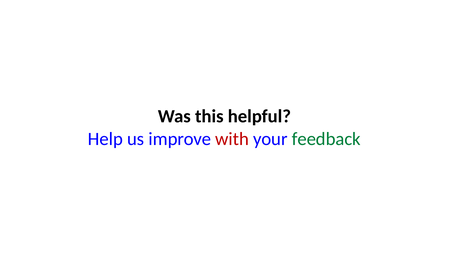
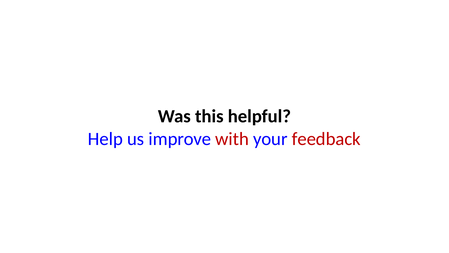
feedback colour: green -> red (326, 139)
